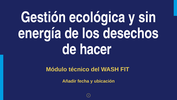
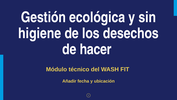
energía: energía -> higiene (40, 33)
